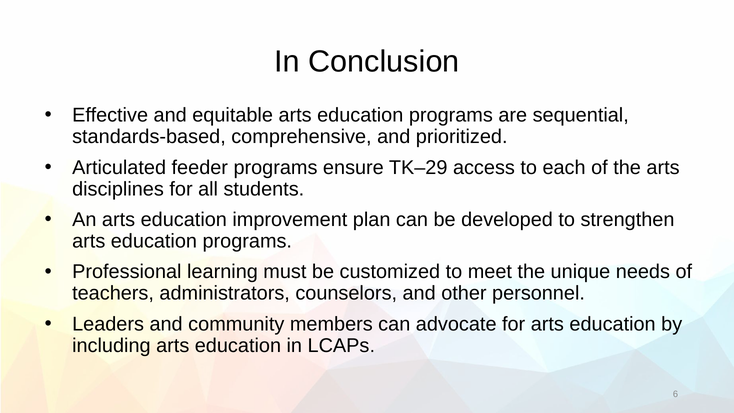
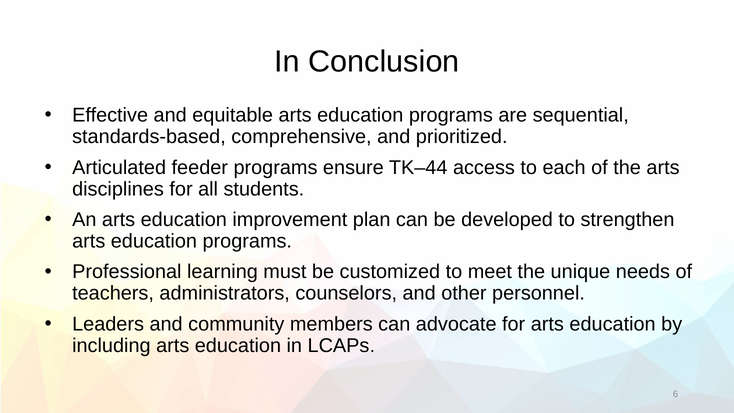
TK–29: TK–29 -> TK–44 (418, 167)
